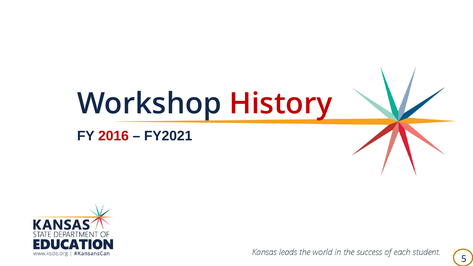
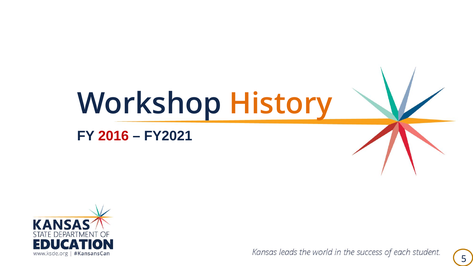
History colour: red -> orange (281, 104)
